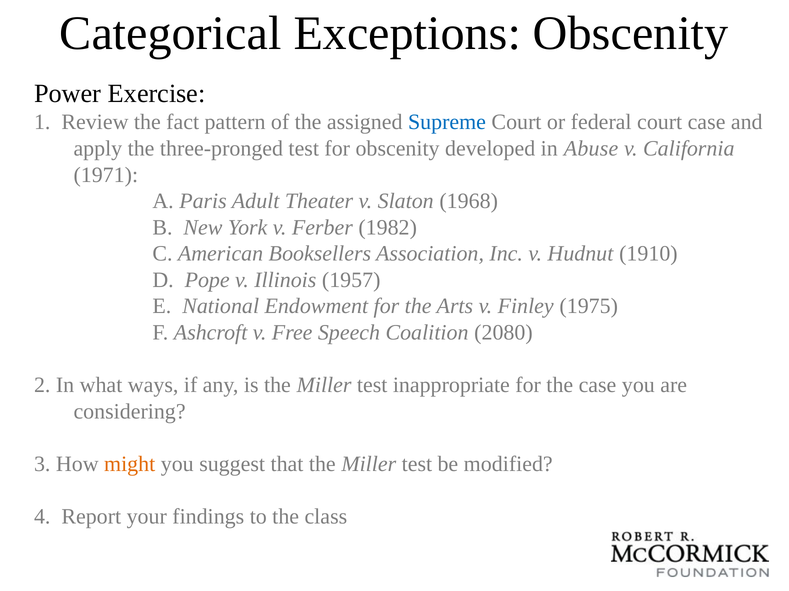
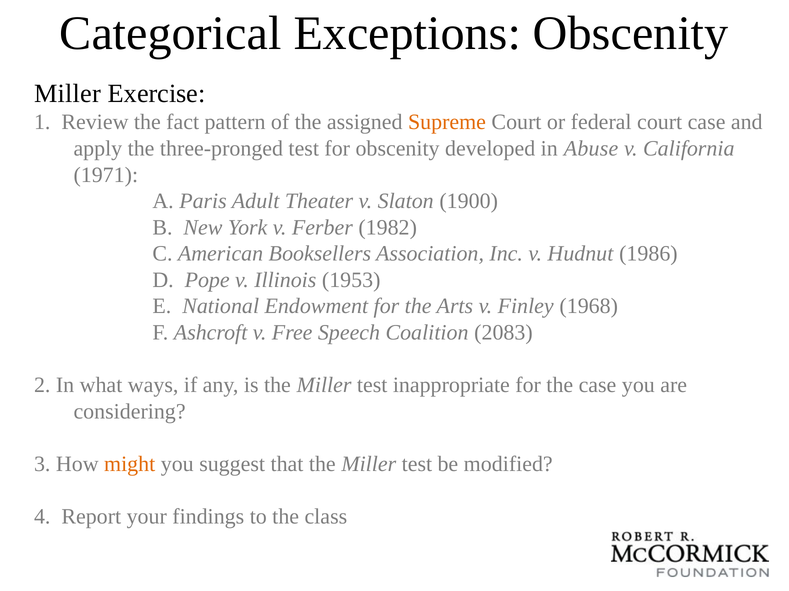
Power: Power -> Miller (68, 94)
Supreme colour: blue -> orange (447, 122)
1968: 1968 -> 1900 (469, 201)
1910: 1910 -> 1986 (648, 254)
1957: 1957 -> 1953 (351, 280)
1975: 1975 -> 1968 (589, 307)
2080: 2080 -> 2083 (503, 333)
